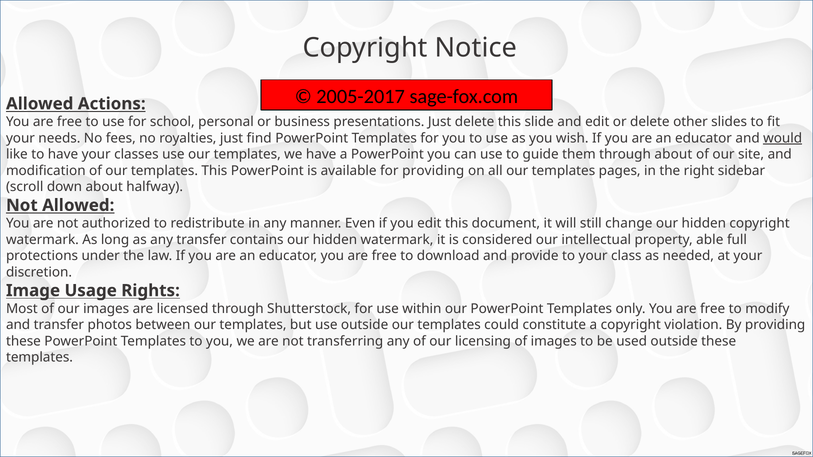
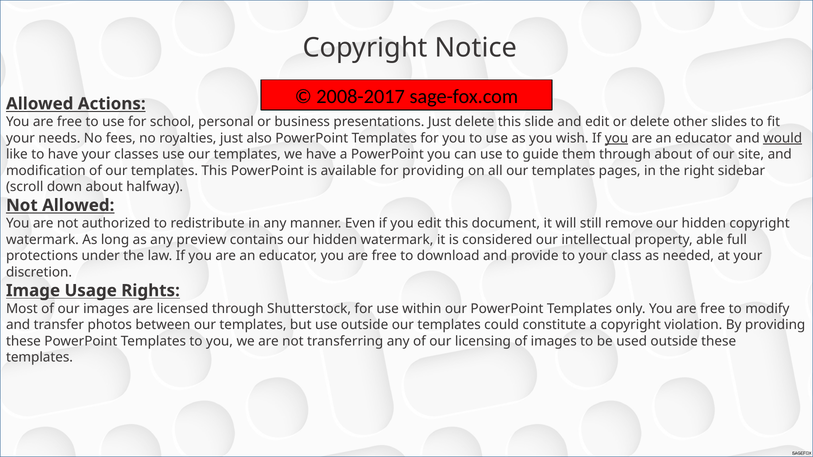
2005-2017: 2005-2017 -> 2008-2017 (361, 96)
find: find -> also (259, 138)
you underline: none -> present (616, 138)
change: change -> remove (629, 223)
any transfer: transfer -> preview (201, 240)
